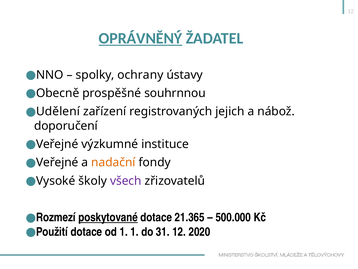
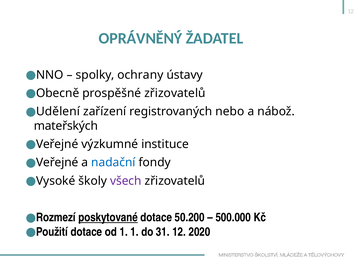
OPRÁVNĚNÝ underline: present -> none (140, 38)
prospěšné souhrnnou: souhrnnou -> zřizovatelů (175, 93)
jejich: jejich -> nebo (230, 111)
doporučení: doporučení -> mateřských (66, 126)
nadační colour: orange -> blue (113, 162)
21.365: 21.365 -> 50.200 (190, 217)
